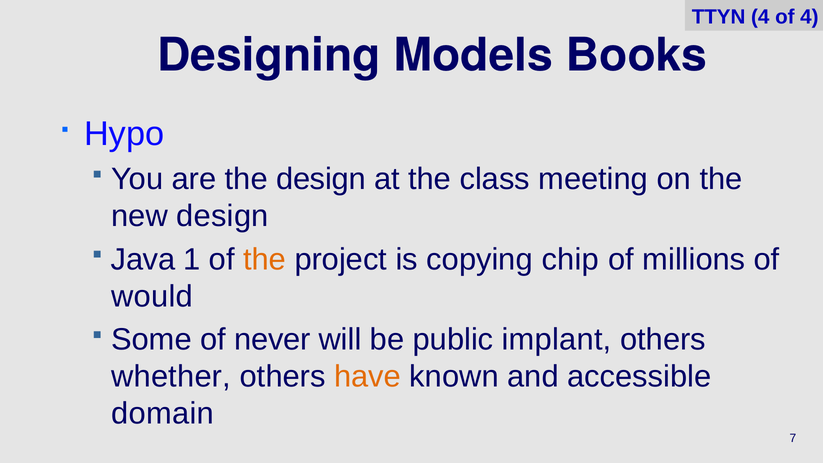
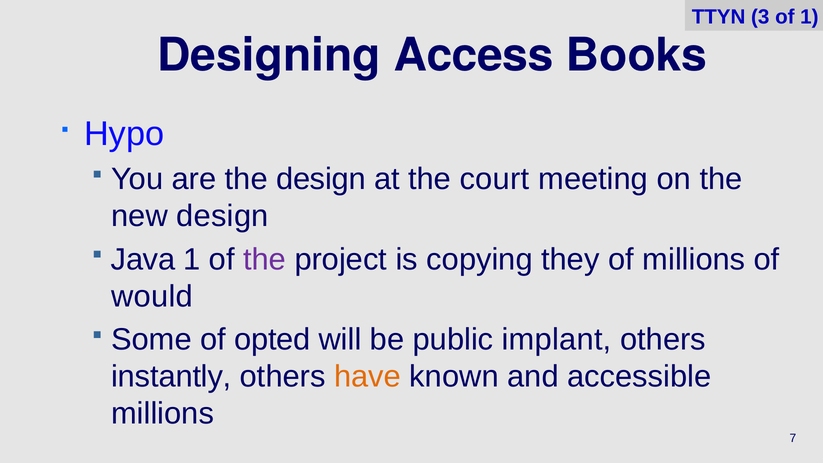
TTYN 4: 4 -> 3 (760, 17)
of 4: 4 -> 1 (809, 17)
Models: Models -> Access (474, 56)
class: class -> court (495, 179)
the colour: orange -> purple (265, 259)
chip: chip -> they (570, 259)
never: never -> opted (272, 340)
whether: whether -> instantly (171, 377)
domain: domain -> millions (163, 414)
